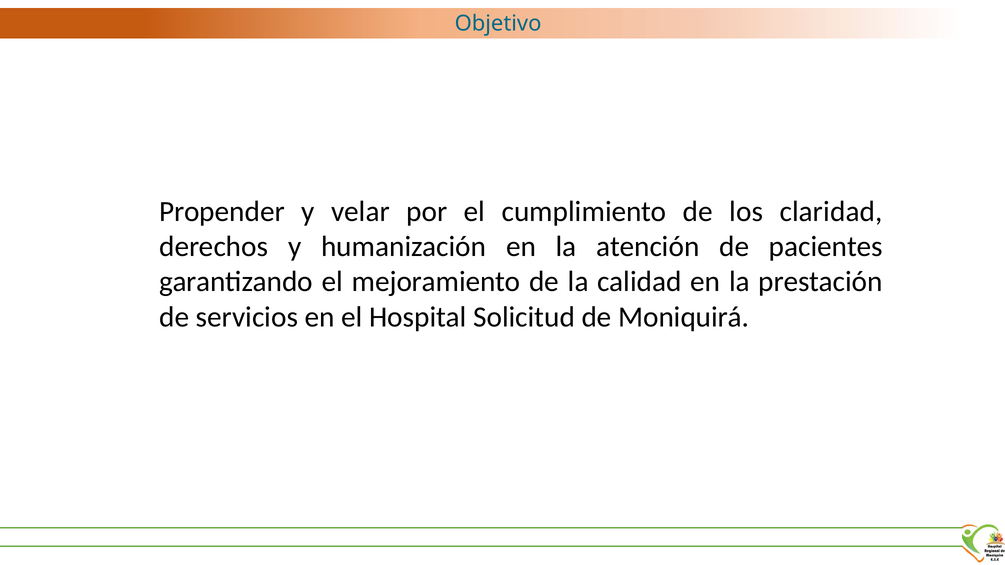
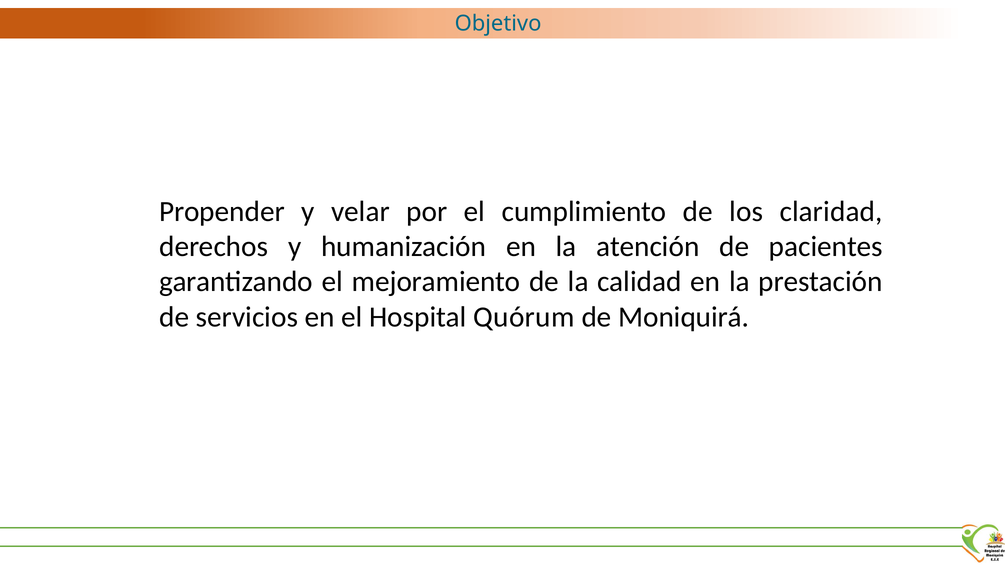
Solicitud: Solicitud -> Quórum (524, 317)
